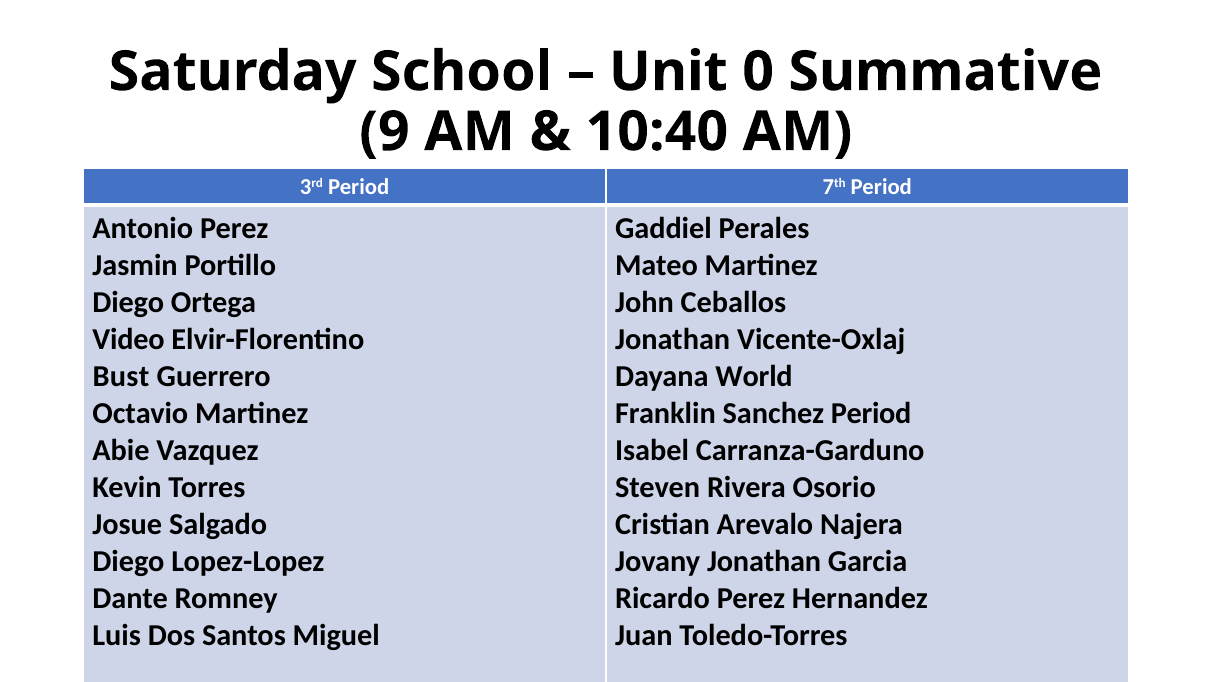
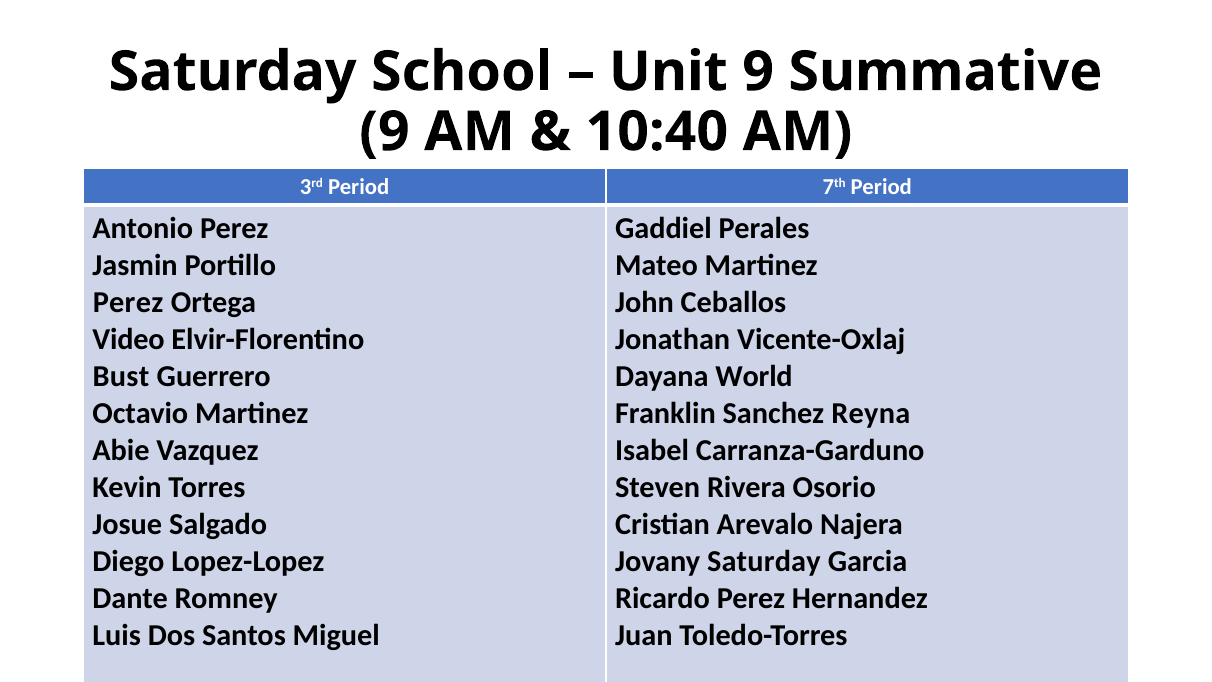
Unit 0: 0 -> 9 (758, 72)
Diego: Diego -> Perez (128, 302)
Sanchez Period: Period -> Reyna (871, 413)
Jovany Jonathan: Jonathan -> Saturday (764, 561)
